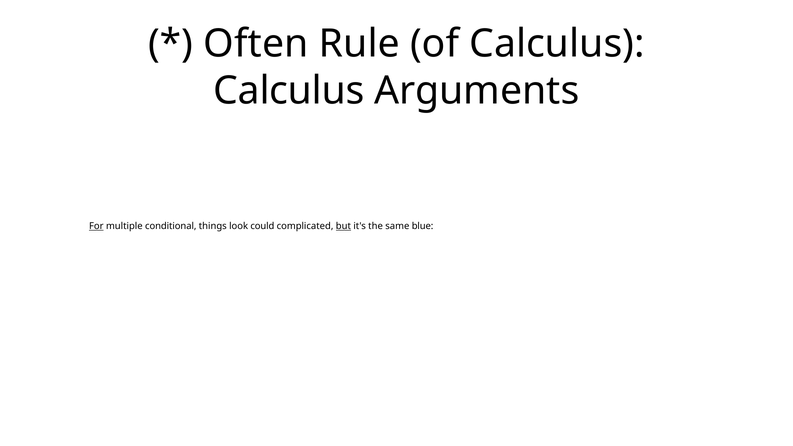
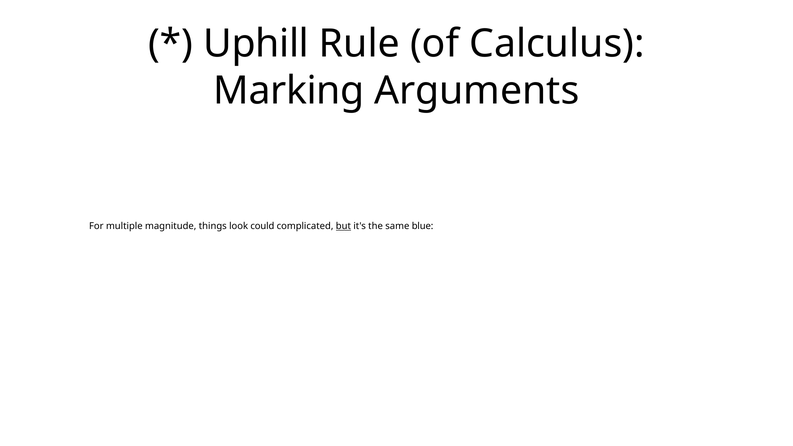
Often: Often -> Uphill (256, 44)
Calculus: Calculus -> Marking (289, 91)
For underline: present -> none (96, 226)
conditional: conditional -> magnitude (171, 226)
